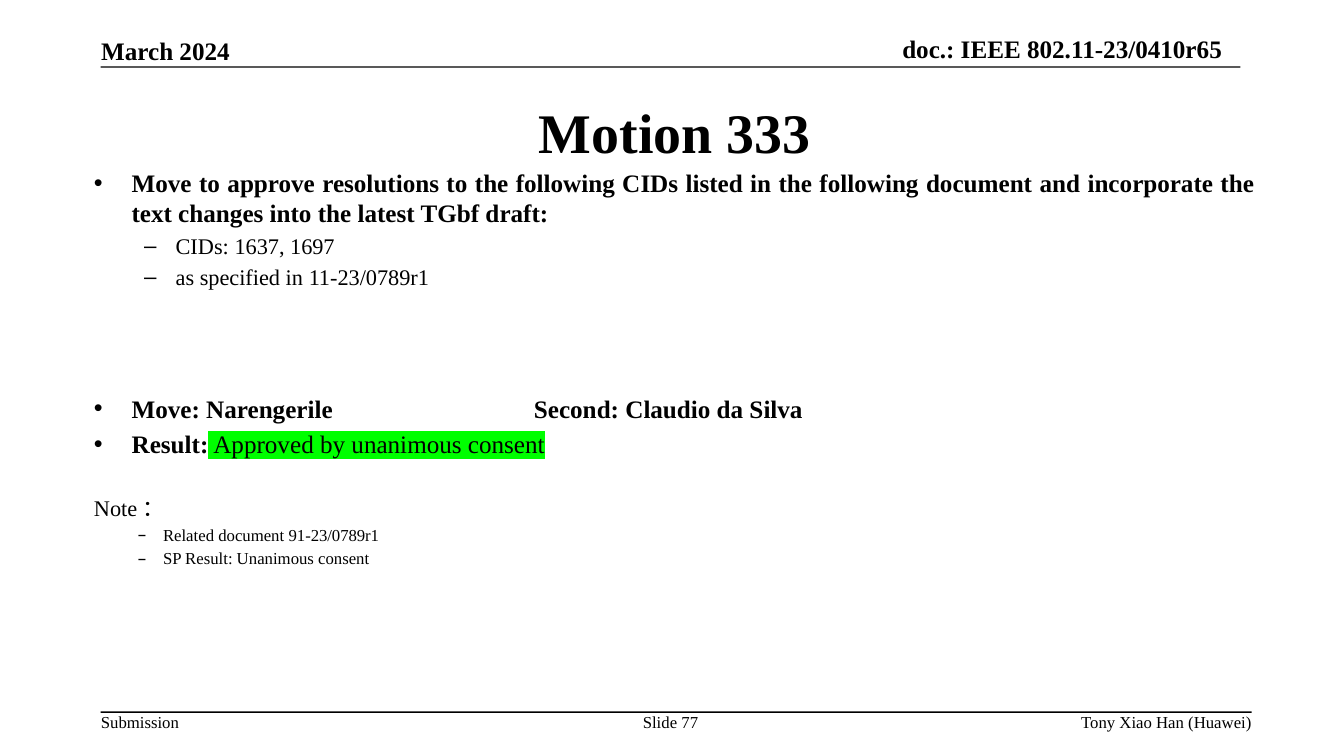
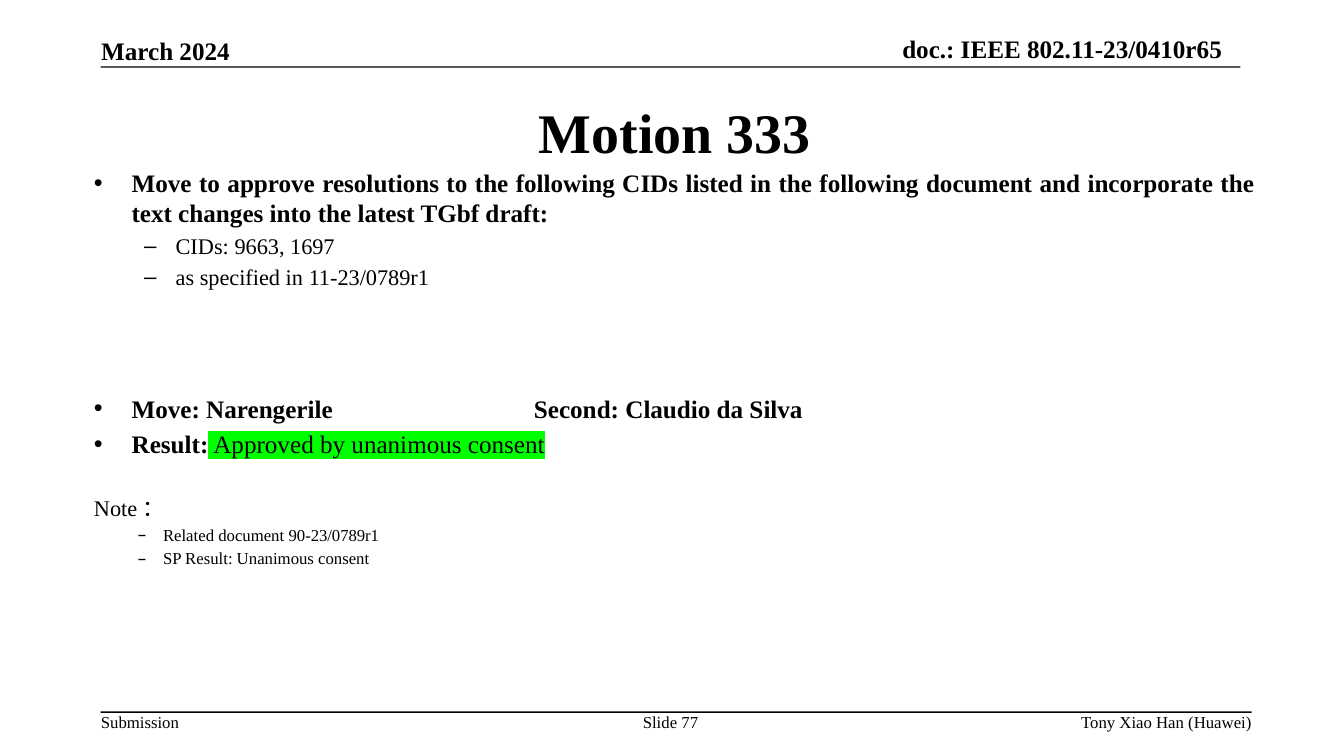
1637: 1637 -> 9663 (260, 247)
91-23/0789r1: 91-23/0789r1 -> 90-23/0789r1 (334, 536)
